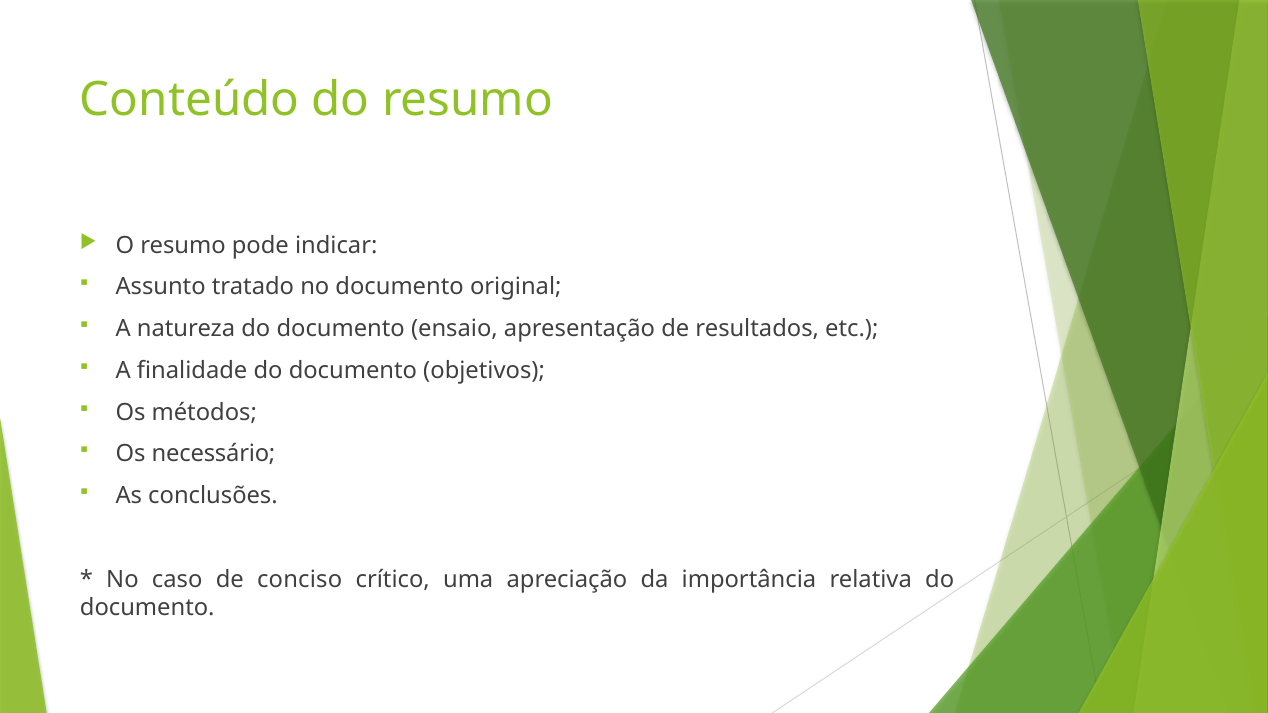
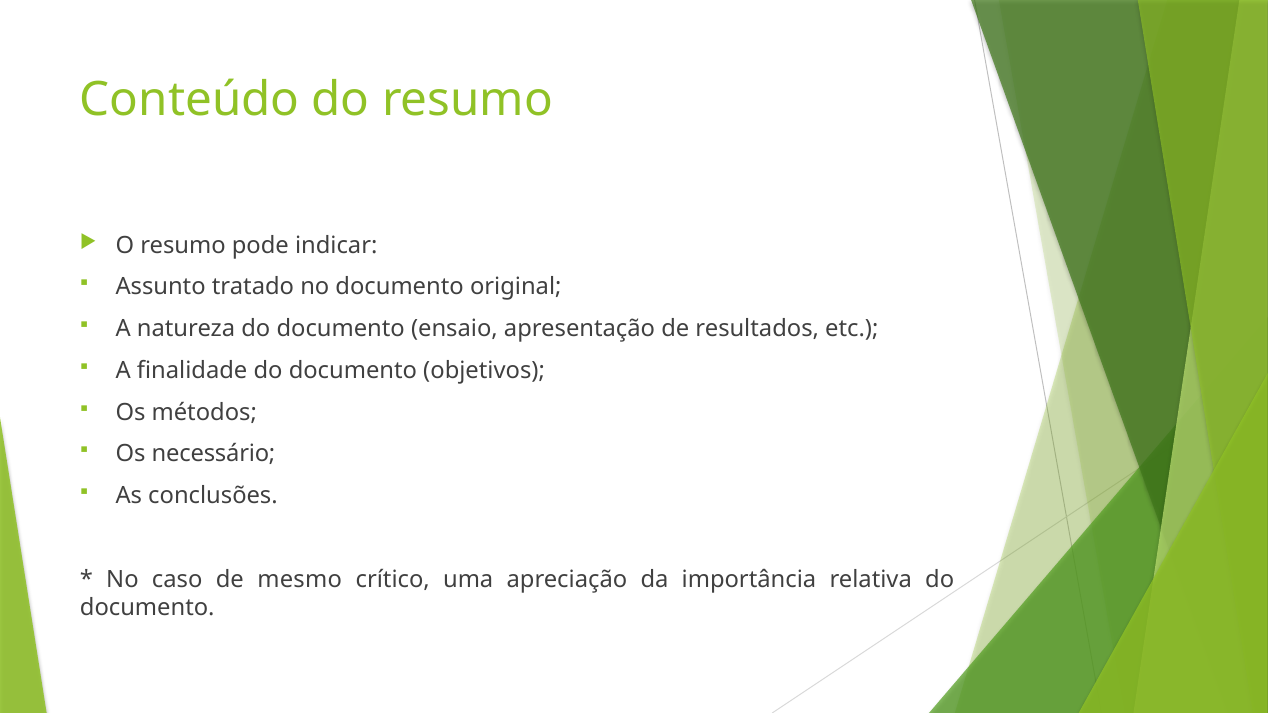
conciso: conciso -> mesmo (300, 579)
